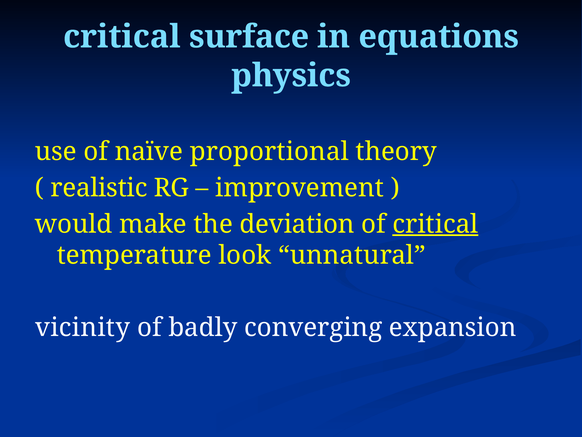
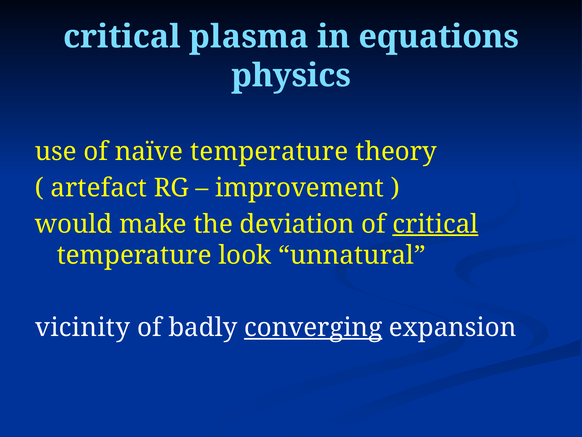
surface: surface -> plasma (249, 37)
naïve proportional: proportional -> temperature (269, 151)
realistic: realistic -> artefact (99, 188)
converging underline: none -> present (313, 327)
